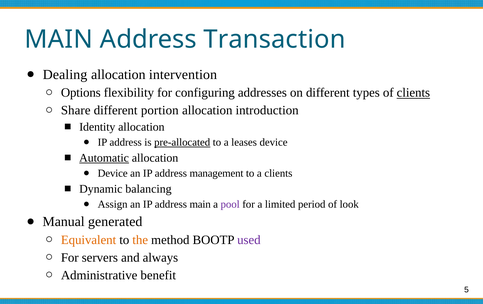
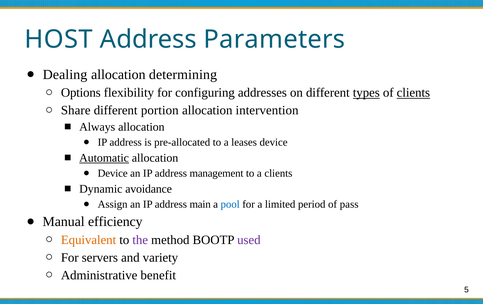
MAIN: MAIN -> HOST (59, 39)
Transaction: Transaction -> Parameters (274, 39)
intervention: intervention -> determining (183, 75)
types underline: none -> present (366, 93)
introduction: introduction -> intervention (267, 110)
Identity: Identity -> Always (97, 127)
pre-allocated underline: present -> none (182, 143)
balancing: balancing -> avoidance (149, 189)
pool colour: purple -> blue (230, 205)
look: look -> pass (349, 205)
generated: generated -> efficiency (115, 222)
the colour: orange -> purple (140, 240)
always: always -> variety (160, 258)
